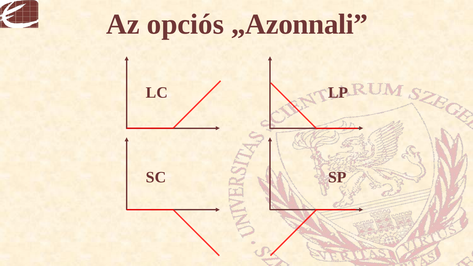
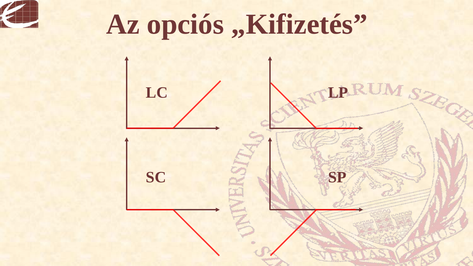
„Azonnali: „Azonnali -> „Kifizetés (299, 24)
